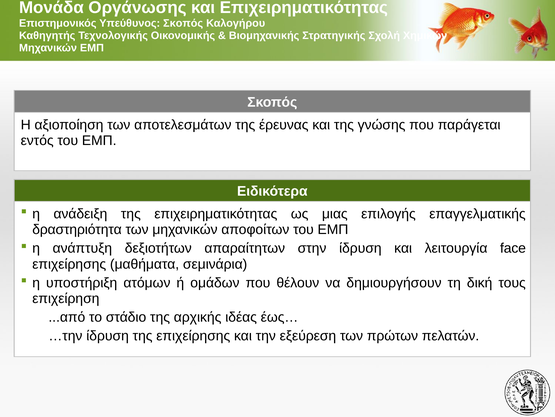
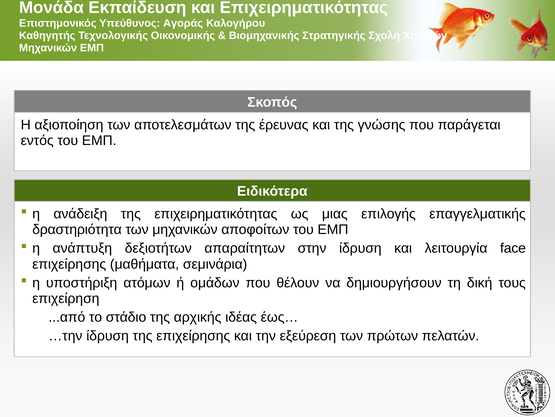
Οργάνωσης: Οργάνωσης -> Εκπαίδευση (138, 7)
Υπεύθυνος Σκοπός: Σκοπός -> Αγοράς (183, 23)
